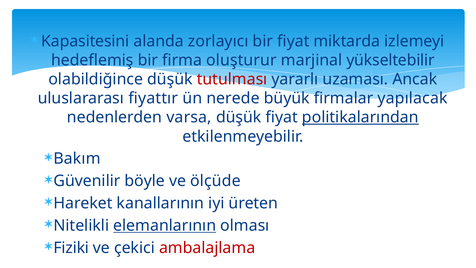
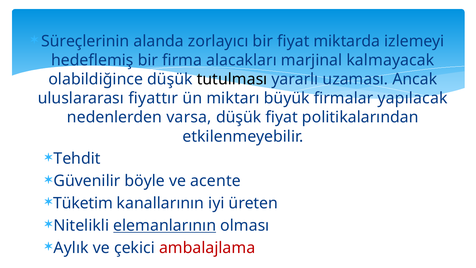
Kapasitesini: Kapasitesini -> Süreçlerinin (85, 41)
oluşturur: oluşturur -> alacakları (242, 60)
yükseltebilir: yükseltebilir -> kalmayacak (390, 60)
tutulması colour: red -> black (232, 79)
nerede: nerede -> miktarı (233, 98)
politikalarından underline: present -> none (360, 117)
Bakım: Bakım -> Tehdit (77, 159)
ölçüde: ölçüde -> acente (215, 181)
Hareket: Hareket -> Tüketim (83, 203)
Fiziki: Fiziki -> Aylık (71, 248)
